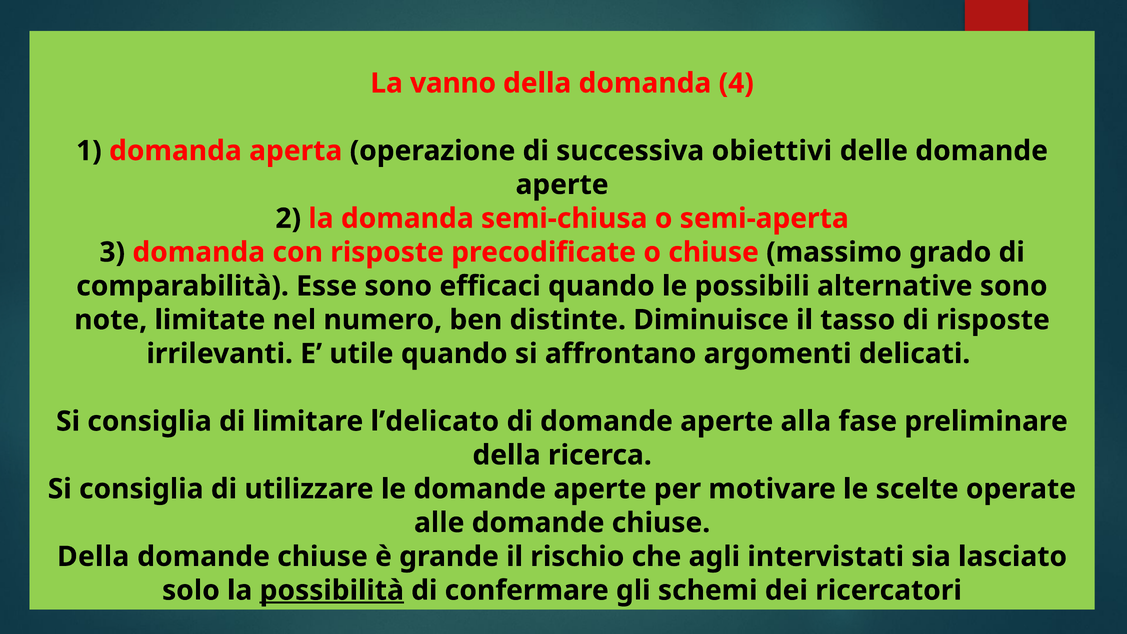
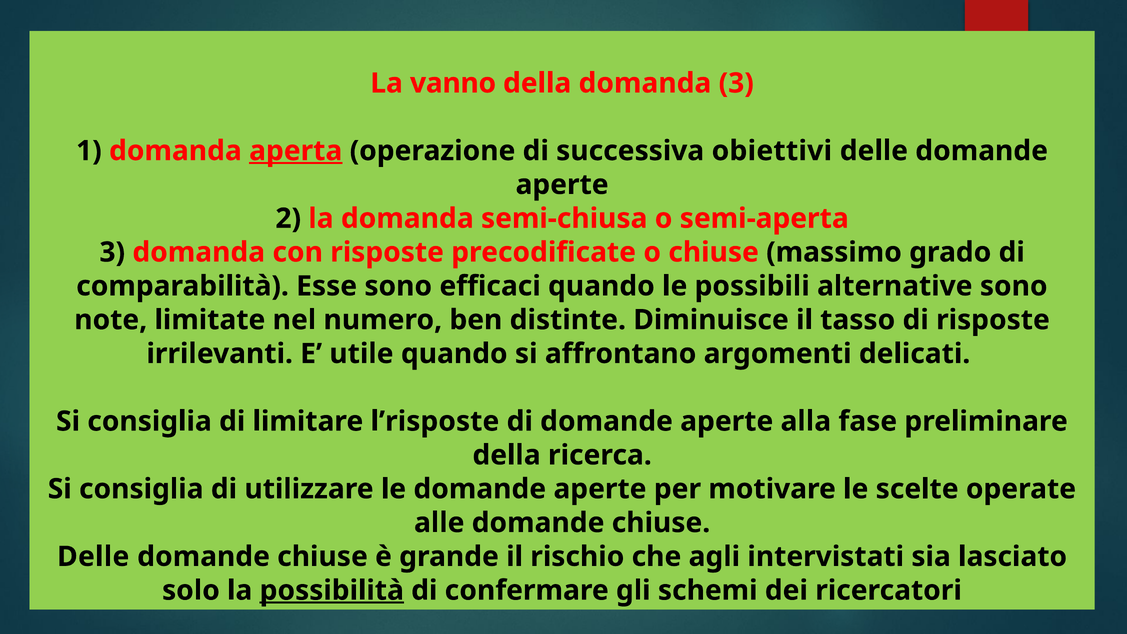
domanda 4: 4 -> 3 (736, 83)
aperta underline: none -> present (296, 151)
l’delicato: l’delicato -> l’risposte (435, 421)
Della: Della -> Delle (93, 557)
